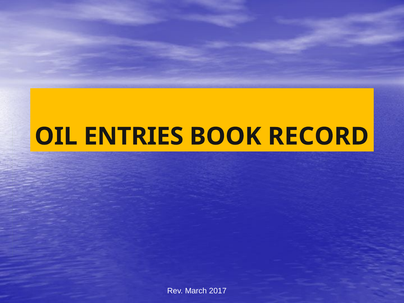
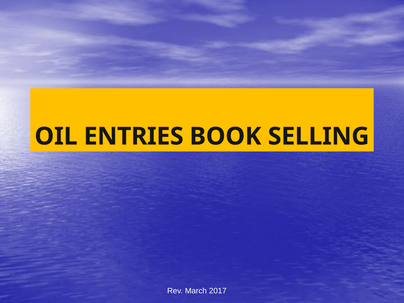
RECORD: RECORD -> SELLING (319, 136)
